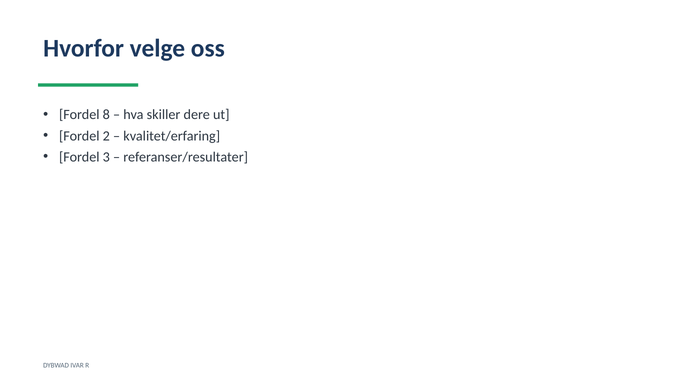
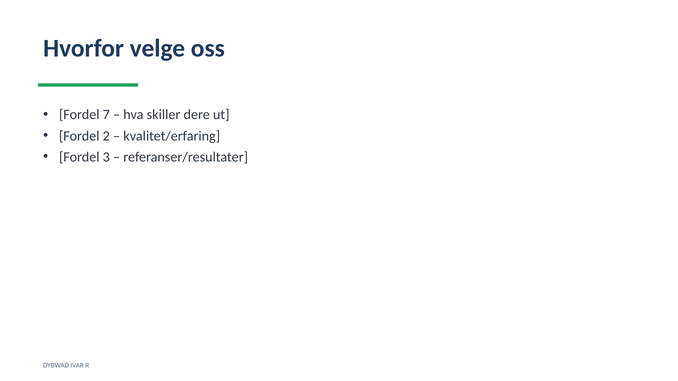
8: 8 -> 7 (106, 115)
